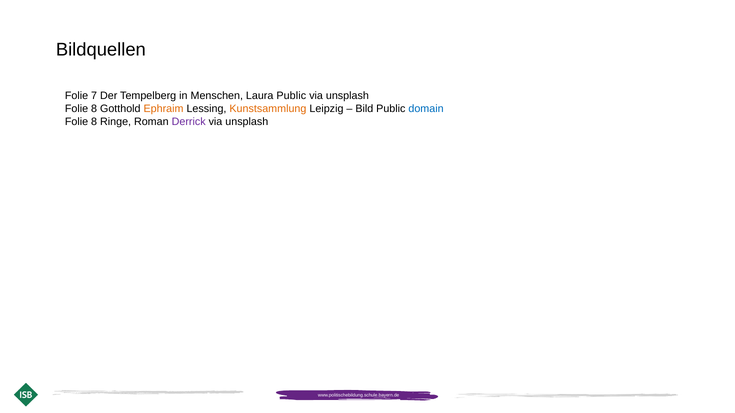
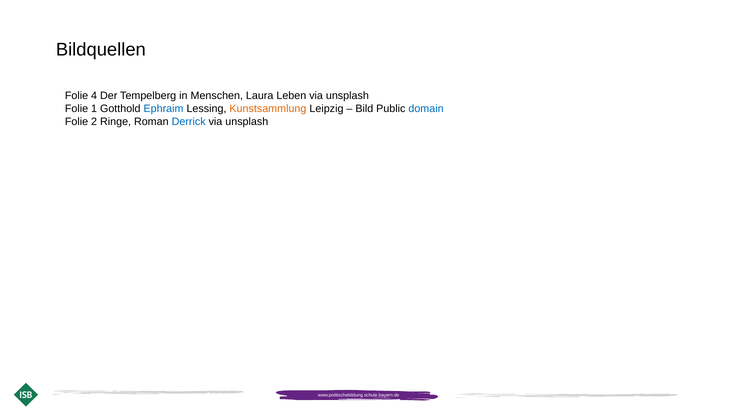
7: 7 -> 4 (94, 96)
Laura Public: Public -> Leben (291, 96)
8: 8 -> 1 (94, 109)
Ephraim colour: orange -> blue (164, 109)
8: 8 -> 2 (94, 122)
Derrick colour: purple -> blue (189, 122)
